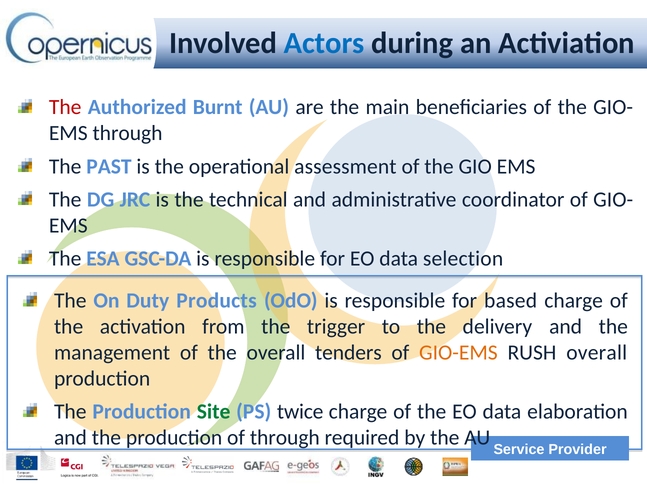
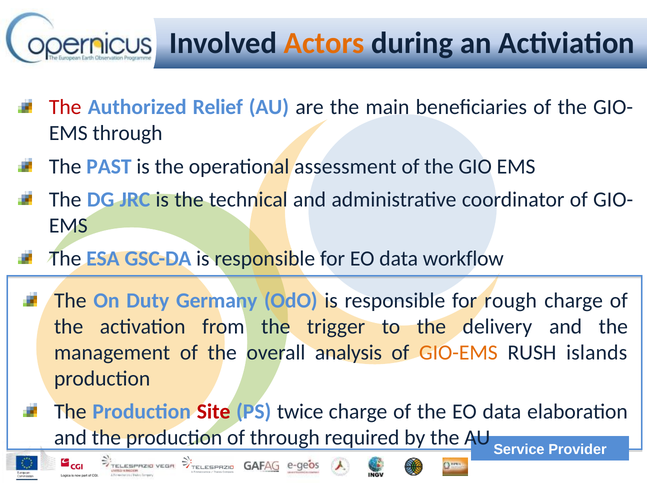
Actors colour: blue -> orange (324, 43)
Burnt: Burnt -> Relief (218, 107)
selection: selection -> workflow (463, 258)
Products: Products -> Germany (217, 300)
based: based -> rough (511, 300)
tenders: tenders -> analysis (348, 352)
RUSH overall: overall -> islands (597, 352)
Site colour: green -> red (214, 411)
